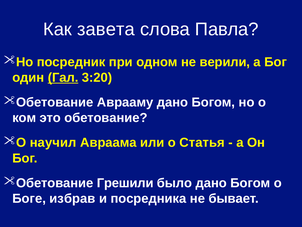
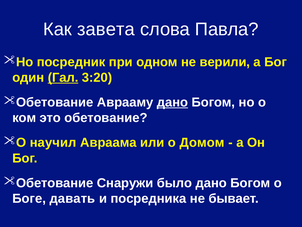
дано underline: none -> present (172, 102)
Статья: Статья -> Домом (202, 142)
Грешили: Грешили -> Снаружи (125, 183)
избрав: избрав -> давать (72, 198)
